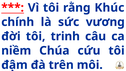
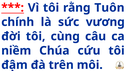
Khúc: Khúc -> Tuôn (109, 8)
trinh: trinh -> cùng (65, 36)
